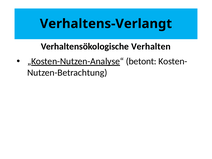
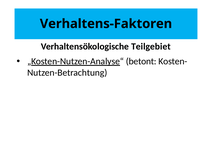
Verhaltens-Verlangt: Verhaltens-Verlangt -> Verhaltens-Faktoren (106, 24)
Verhalten: Verhalten -> Teilgebiet (151, 47)
